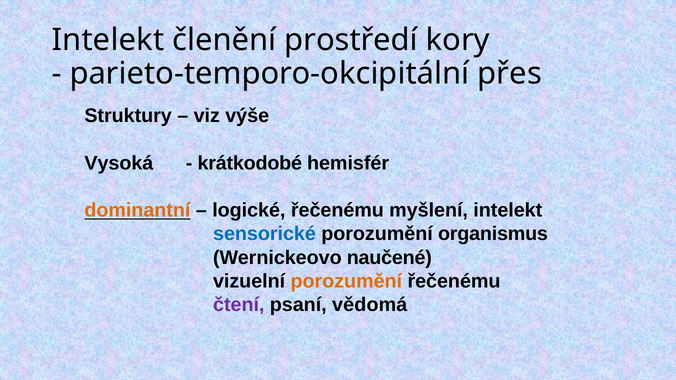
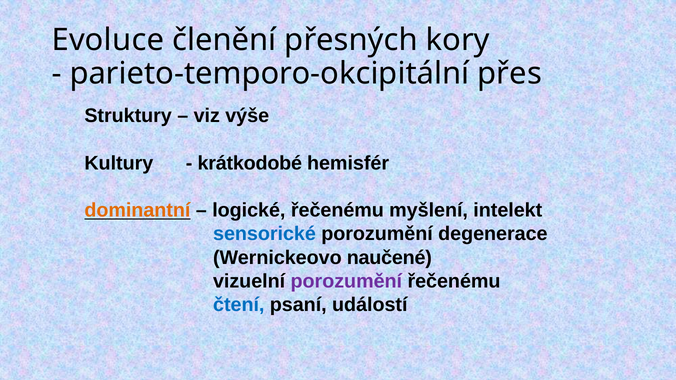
Intelekt: Intelekt -> Evoluce (108, 40)
prostředí: prostředí -> přesných (351, 40)
Vysoká: Vysoká -> Kultury (119, 163)
organismus: organismus -> degenerace (493, 234)
porozumění colour: orange -> purple (346, 281)
čtení colour: purple -> blue (239, 305)
vědomá: vědomá -> událostí (370, 305)
